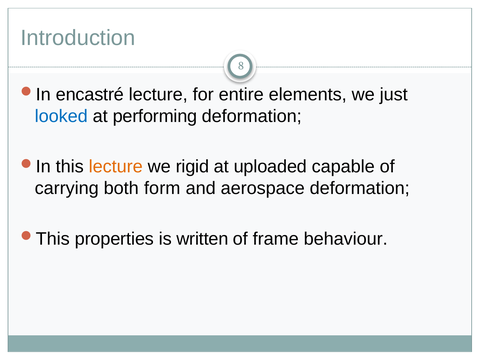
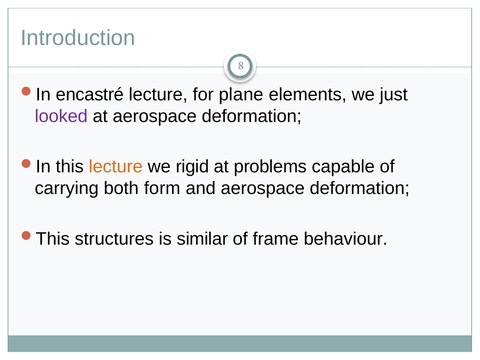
entire: entire -> plane (241, 95)
looked colour: blue -> purple (61, 116)
at performing: performing -> aerospace (155, 116)
uploaded: uploaded -> problems (270, 167)
properties: properties -> structures (114, 239)
written: written -> similar (202, 239)
